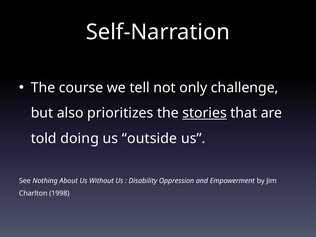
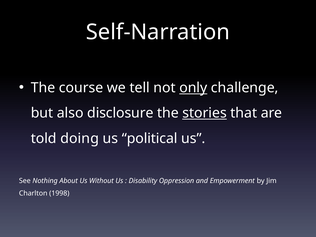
only underline: none -> present (193, 88)
prioritizes: prioritizes -> disclosure (120, 113)
outside: outside -> political (150, 138)
